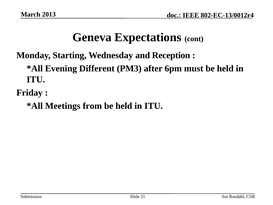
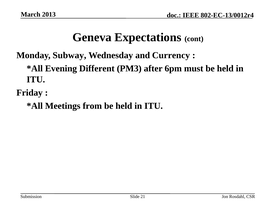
Starting: Starting -> Subway (69, 55)
Reception: Reception -> Currency (171, 55)
